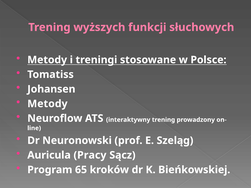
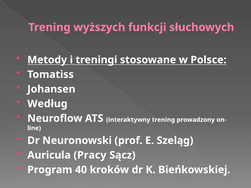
Metody: Metody -> Według (47, 104)
65: 65 -> 40 (81, 170)
